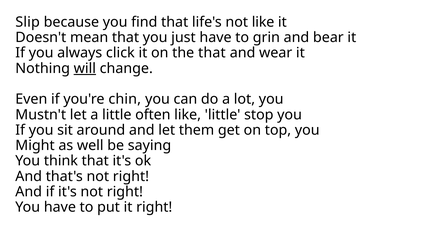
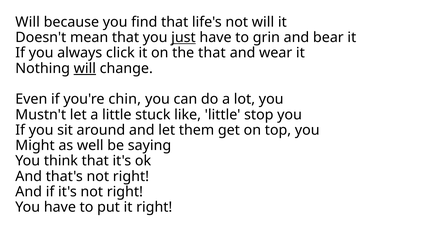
Slip: Slip -> Will (28, 22)
not like: like -> will (263, 22)
just underline: none -> present (183, 37)
often: often -> stuck (153, 115)
